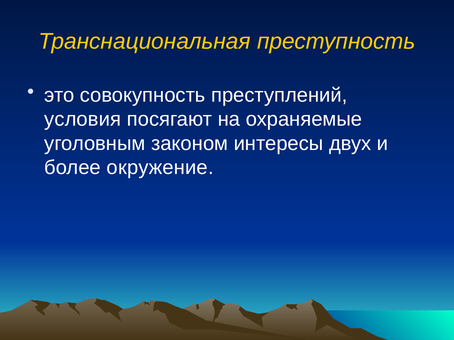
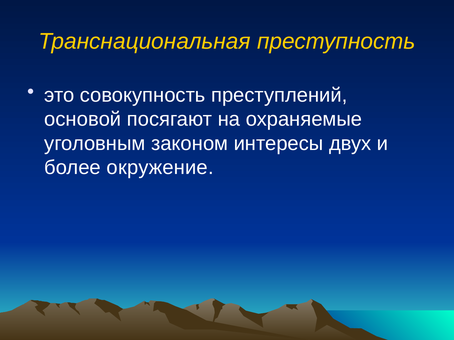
условия: условия -> основой (83, 119)
